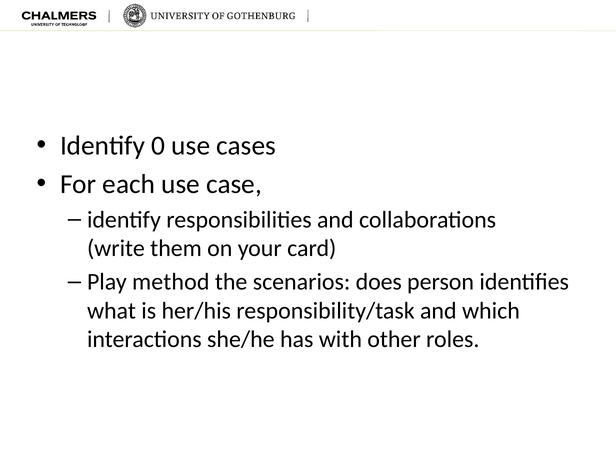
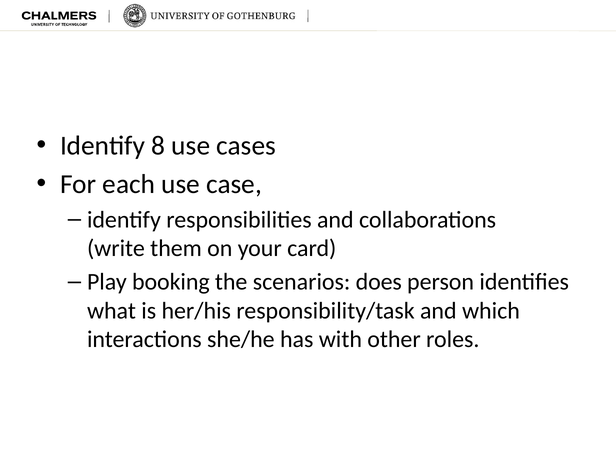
0: 0 -> 8 (158, 146)
method: method -> booking (171, 282)
